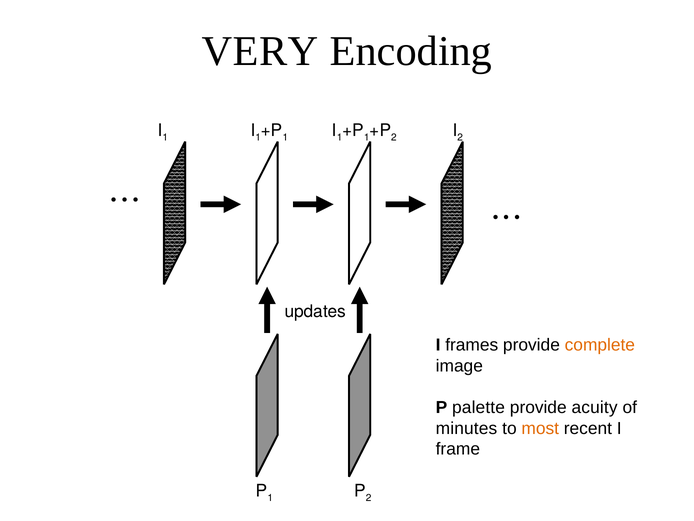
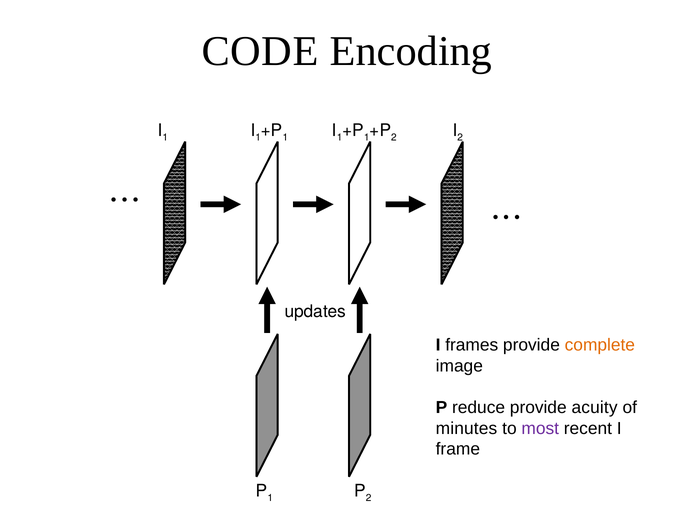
VERY: VERY -> CODE (260, 51)
palette: palette -> reduce (479, 407)
most colour: orange -> purple (540, 428)
